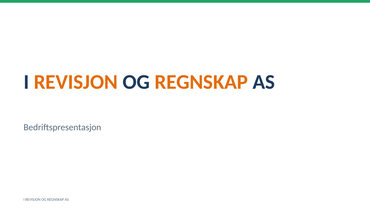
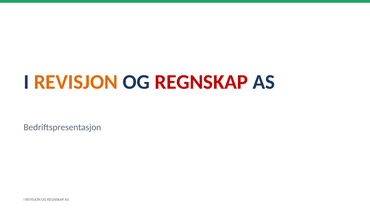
REGNSKAP colour: orange -> red (201, 82)
